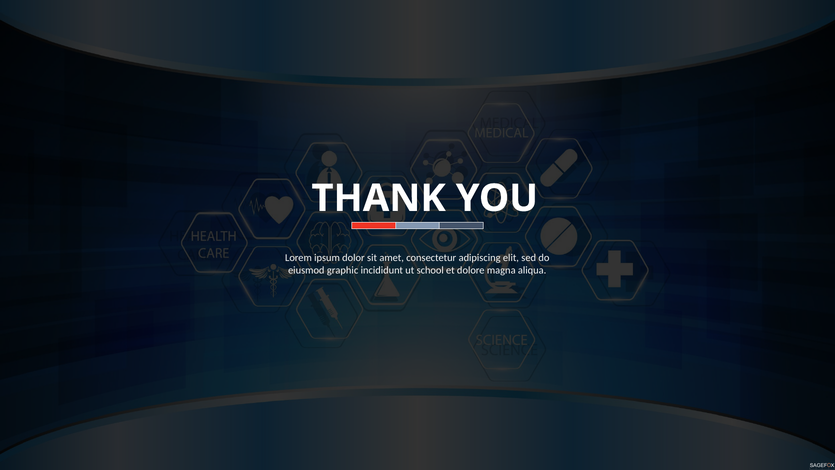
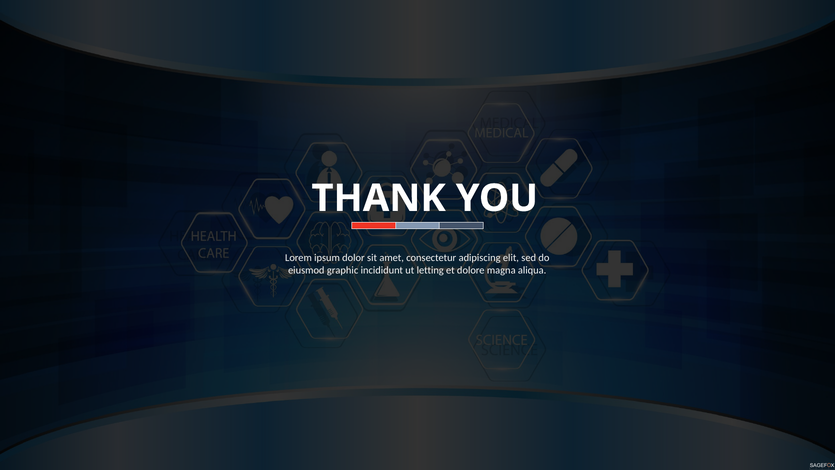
school: school -> letting (430, 270)
